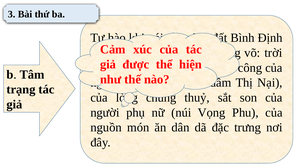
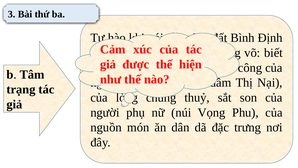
trời: trời -> biết (273, 53)
